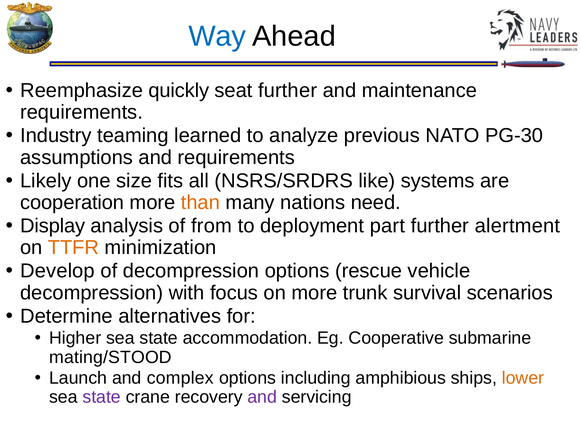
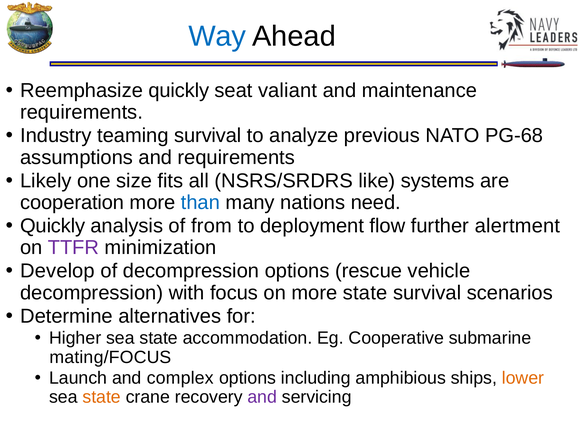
seat further: further -> valiant (288, 91)
teaming learned: learned -> survival (208, 136)
PG-30: PG-30 -> PG-68 (514, 136)
than colour: orange -> blue (200, 202)
Display: Display -> Quickly (53, 226)
part: part -> flow (387, 226)
TTFR colour: orange -> purple (73, 248)
more trunk: trunk -> state (365, 293)
mating/STOOD: mating/STOOD -> mating/FOCUS (110, 357)
state colour: purple -> orange (102, 397)
